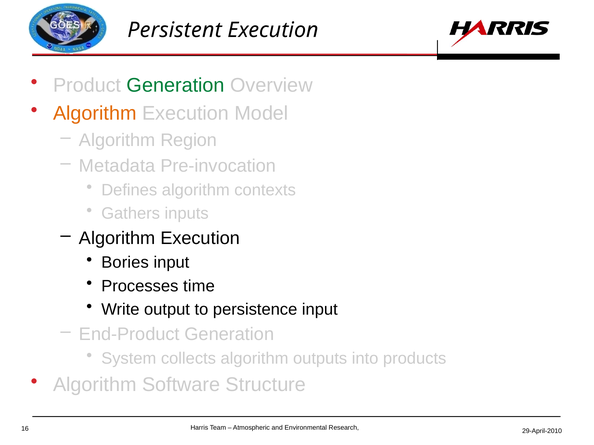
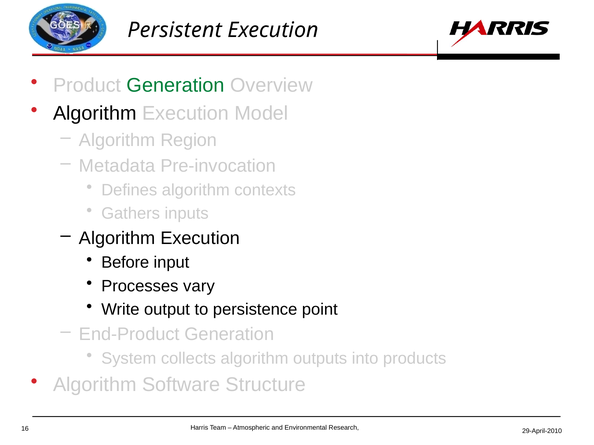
Algorithm colour: orange -> black (95, 114)
Bories: Bories -> Before (125, 263)
time: time -> vary (199, 286)
persistence input: input -> point (320, 310)
